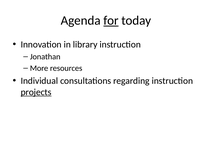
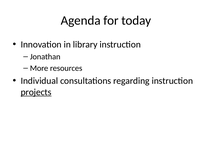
for underline: present -> none (111, 21)
